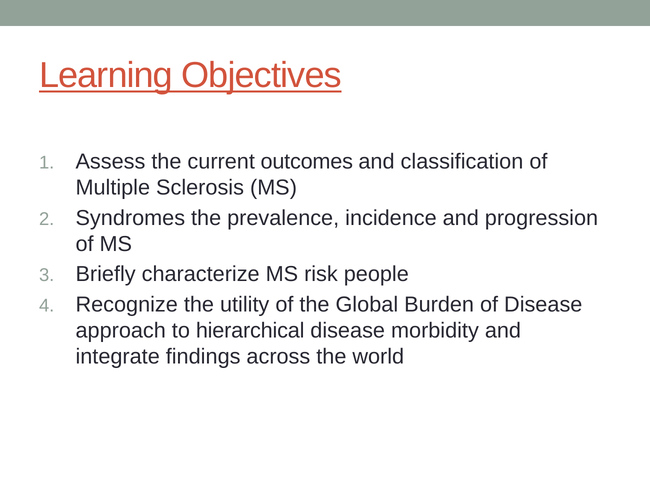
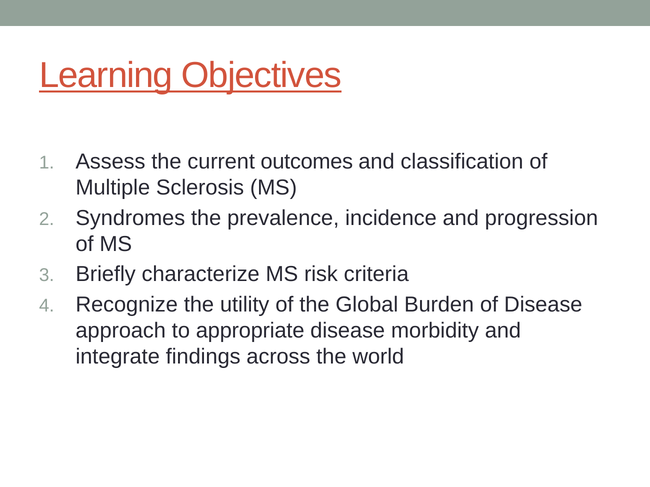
people: people -> criteria (376, 274)
hierarchical: hierarchical -> appropriate (250, 331)
